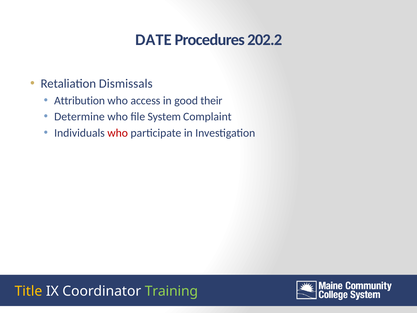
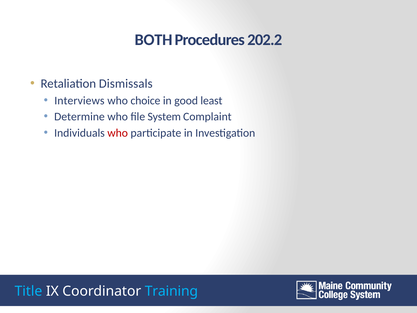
DATE: DATE -> BOTH (154, 40)
Attribution: Attribution -> Interviews (79, 100)
access: access -> choice (145, 100)
their: their -> least (211, 100)
Title colour: yellow -> light blue (28, 291)
Training colour: light green -> light blue (171, 291)
